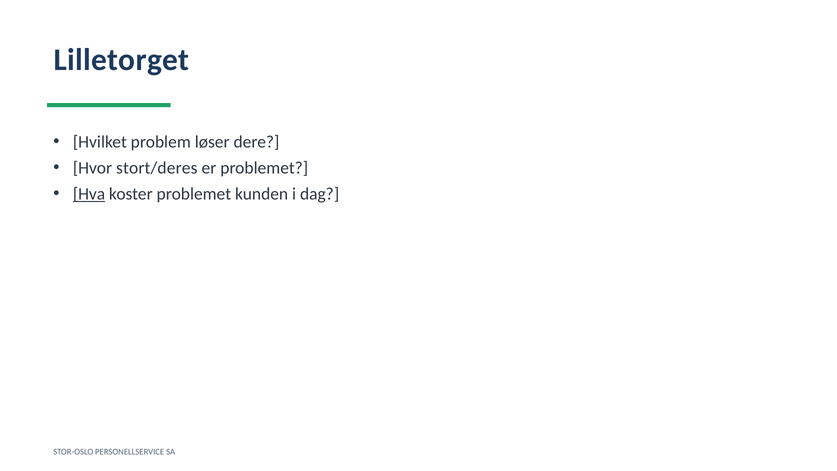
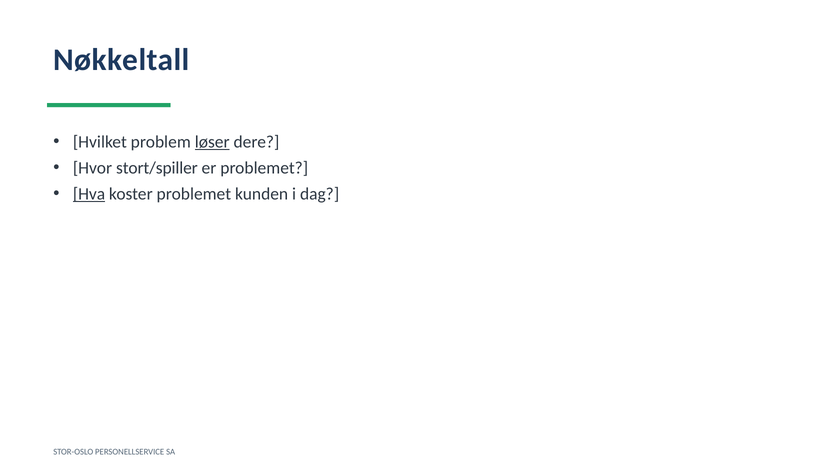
Lilletorget: Lilletorget -> Nøkkeltall (121, 60)
løser underline: none -> present (212, 142)
stort/deres: stort/deres -> stort/spiller (157, 168)
